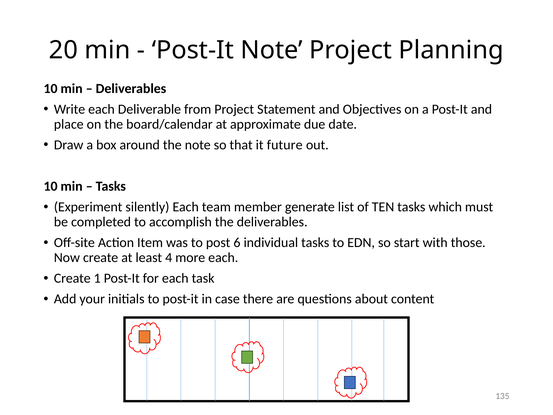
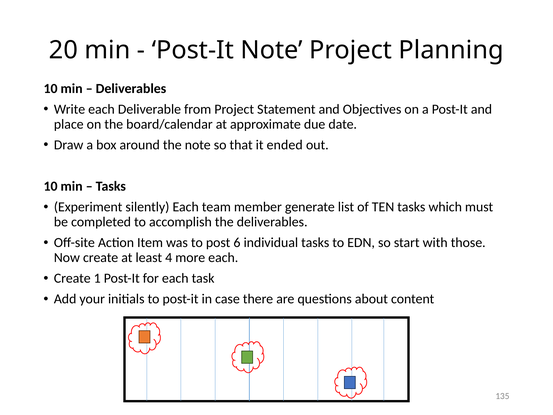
future: future -> ended (285, 145)
